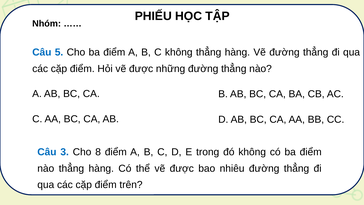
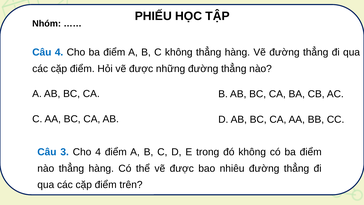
Câu 5: 5 -> 4 (59, 52)
Cho 8: 8 -> 4 (98, 152)
